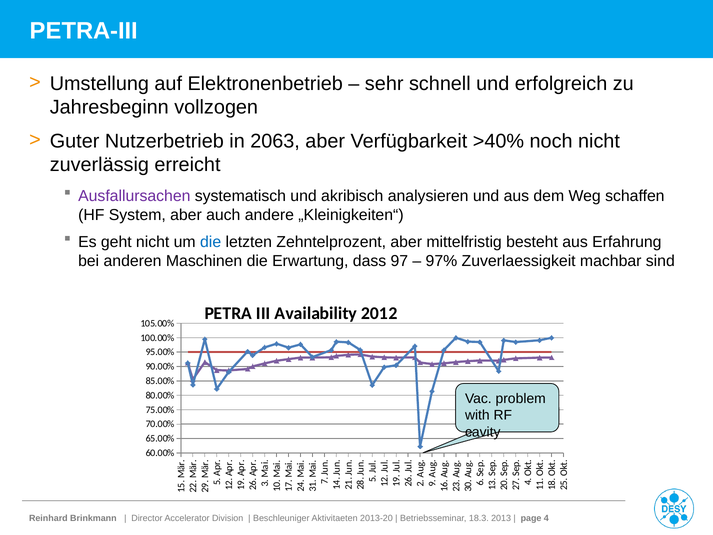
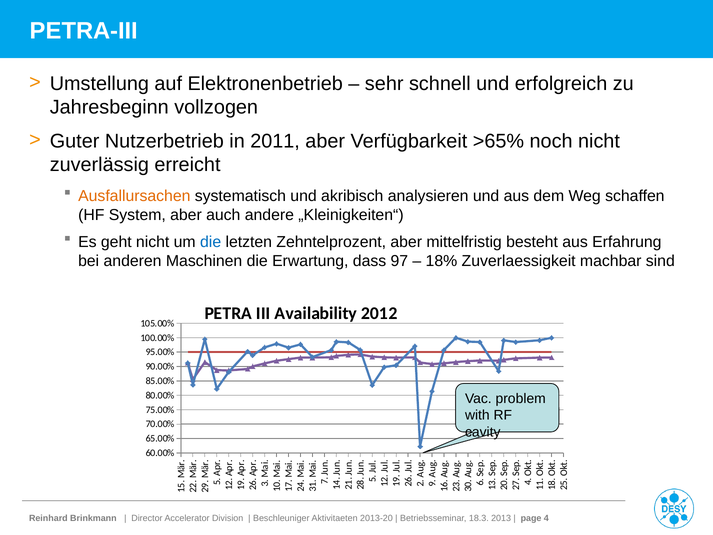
2063: 2063 -> 2011 (275, 141)
>40%: >40% -> >65% (498, 141)
Ausfallursachen colour: purple -> orange (134, 196)
97%: 97% -> 18% (441, 261)
